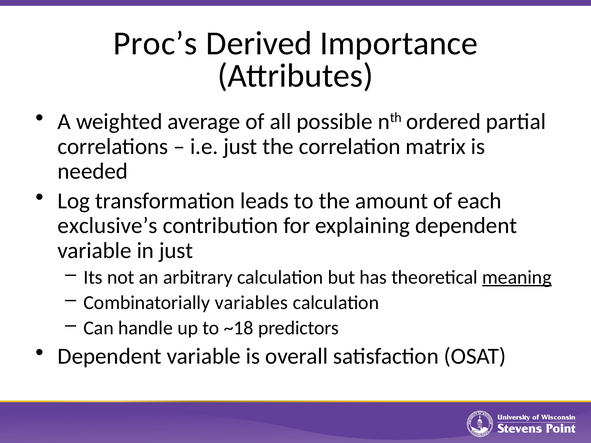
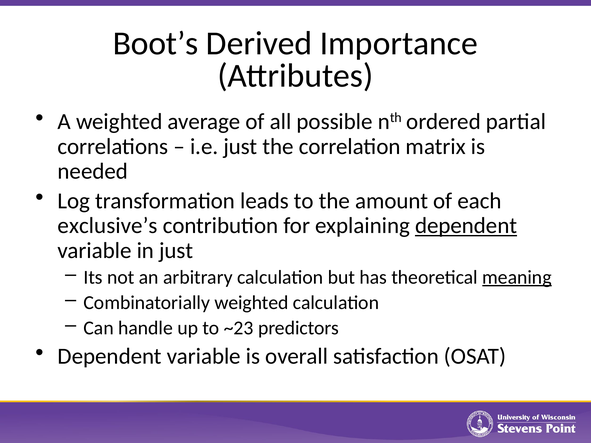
Proc’s: Proc’s -> Boot’s (156, 44)
dependent underline: none -> present (466, 226)
Combinatorially variables: variables -> weighted (251, 303)
~18: ~18 -> ~23 (239, 328)
